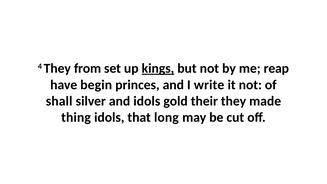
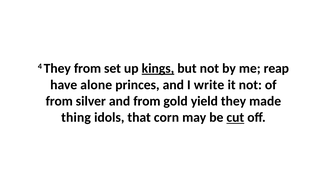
begin: begin -> alone (96, 85)
shall: shall -> from (59, 101)
and idols: idols -> from (147, 101)
their: their -> yield (204, 101)
long: long -> corn (166, 117)
cut underline: none -> present (235, 117)
